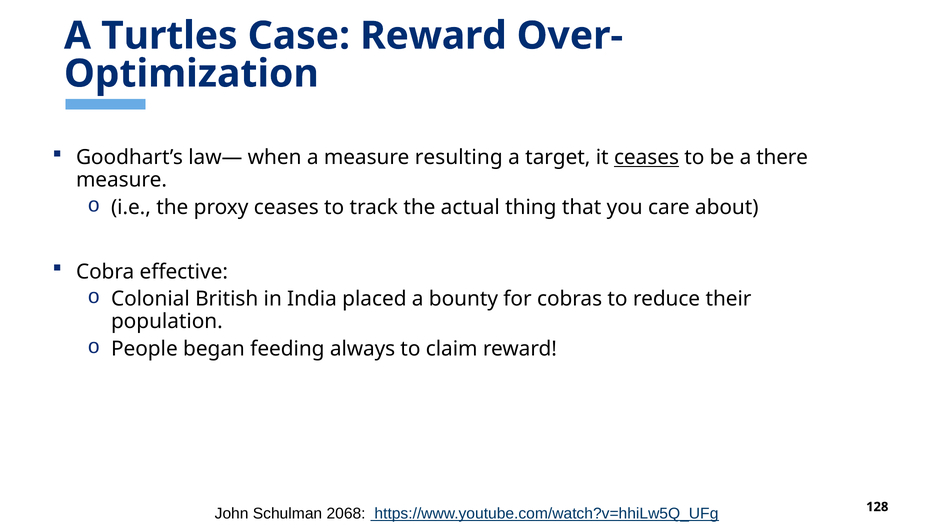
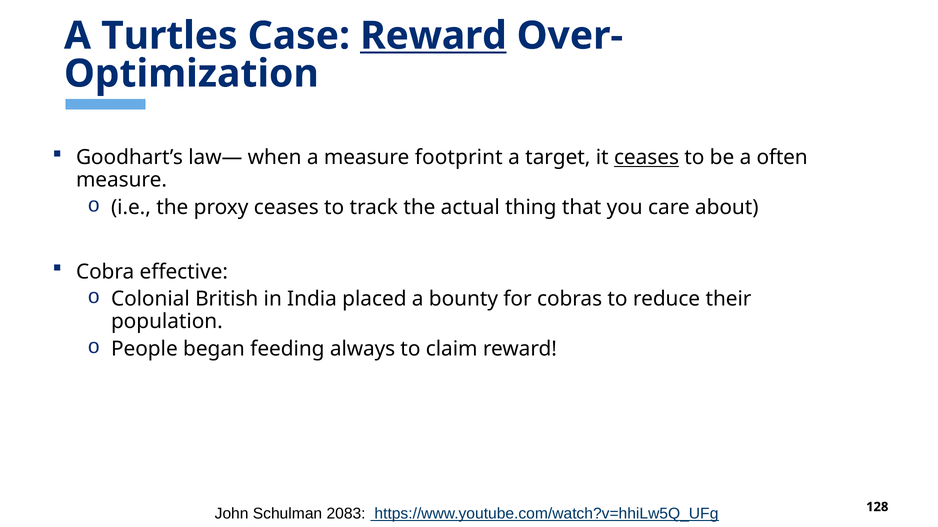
Reward underline: none -> present (433, 36)
resulting: resulting -> footprint (459, 158)
there: there -> often (782, 158)
2068: 2068 -> 2083 (346, 514)
